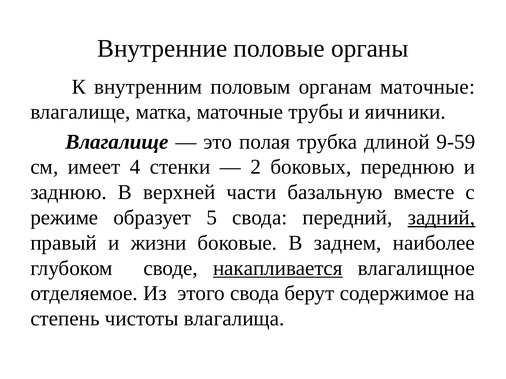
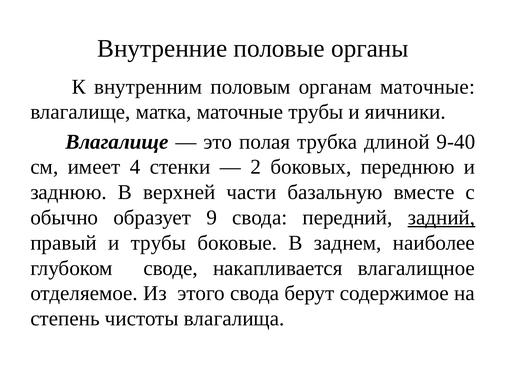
9-59: 9-59 -> 9-40 (456, 142)
режиме: режиме -> обычно (64, 218)
5: 5 -> 9 (212, 218)
и жизни: жизни -> трубы (159, 243)
накапливается underline: present -> none (278, 268)
